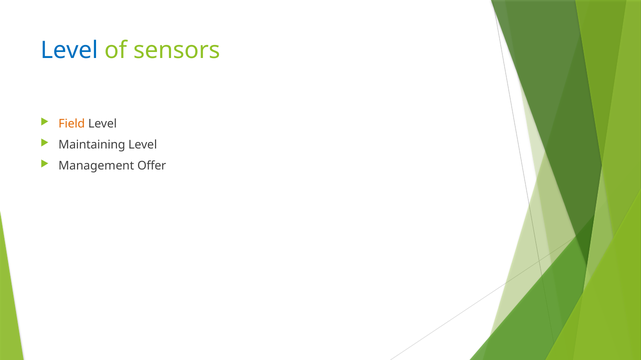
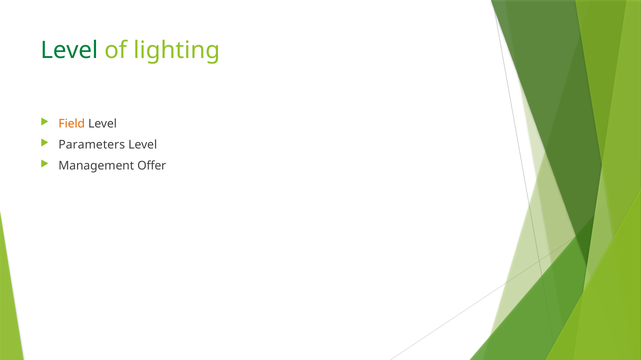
Level colour: blue -> green (69, 51)
sensors: sensors -> lighting (177, 51)
Maintaining: Maintaining -> Parameters (92, 145)
